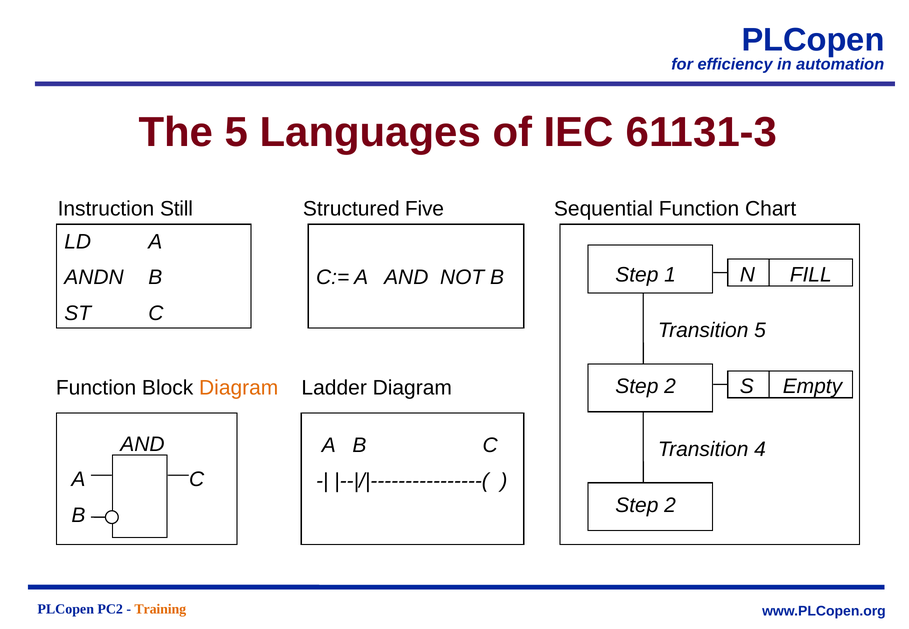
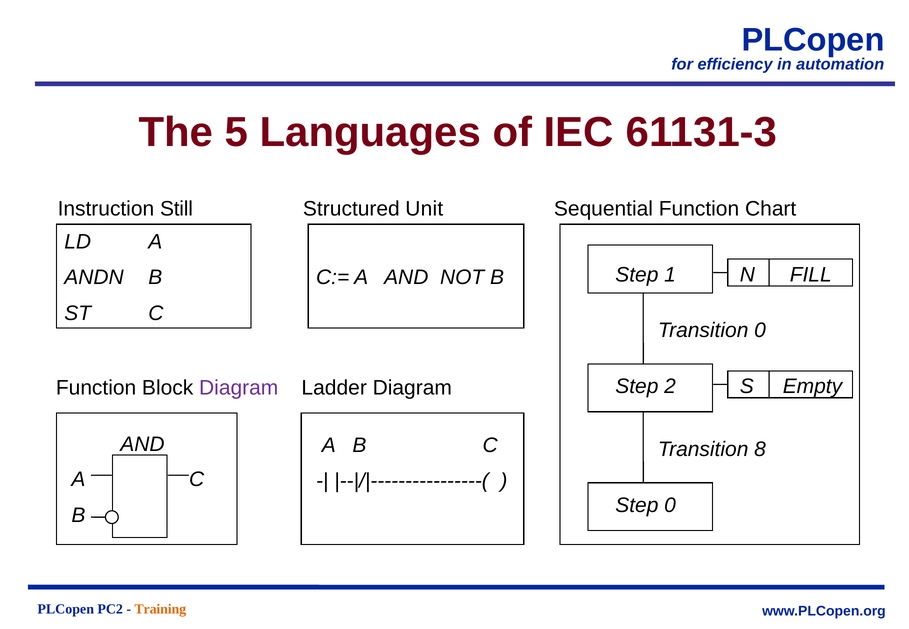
Five: Five -> Unit (424, 209)
Transition 5: 5 -> 0 (760, 331)
Diagram colour: orange -> purple (239, 388)
4: 4 -> 8 (760, 450)
2: 2 -> 0 (670, 506)
